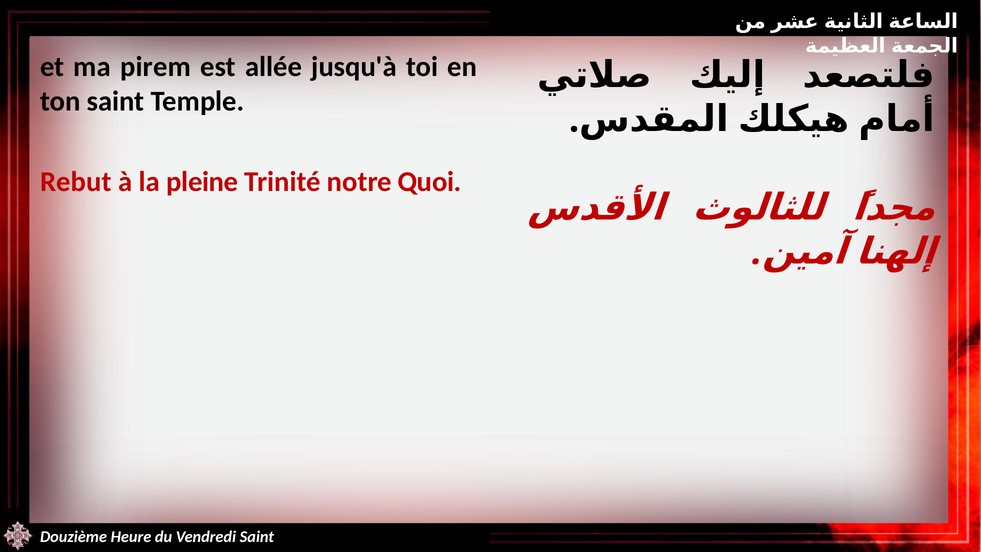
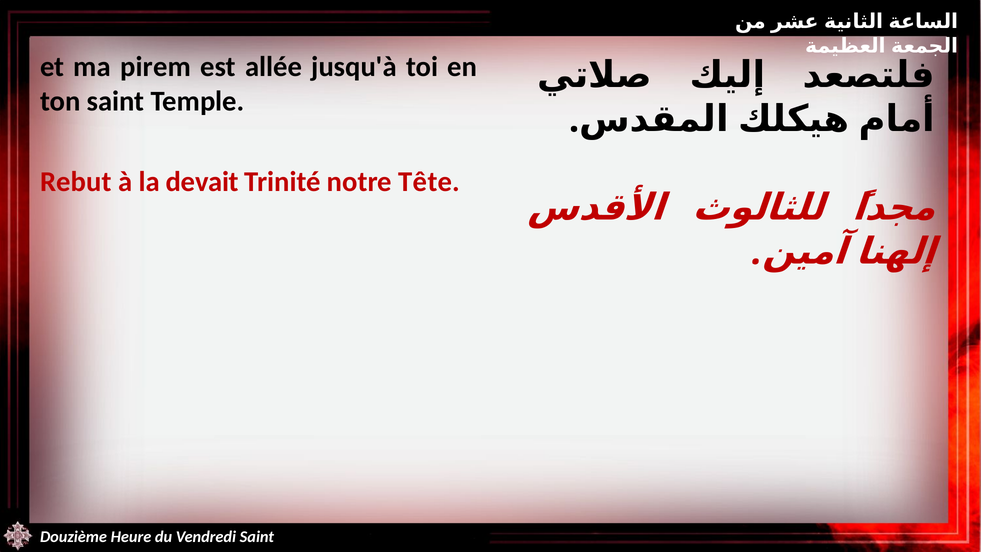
pleine: pleine -> devait (202, 182)
Quoi: Quoi -> Tête (429, 182)
